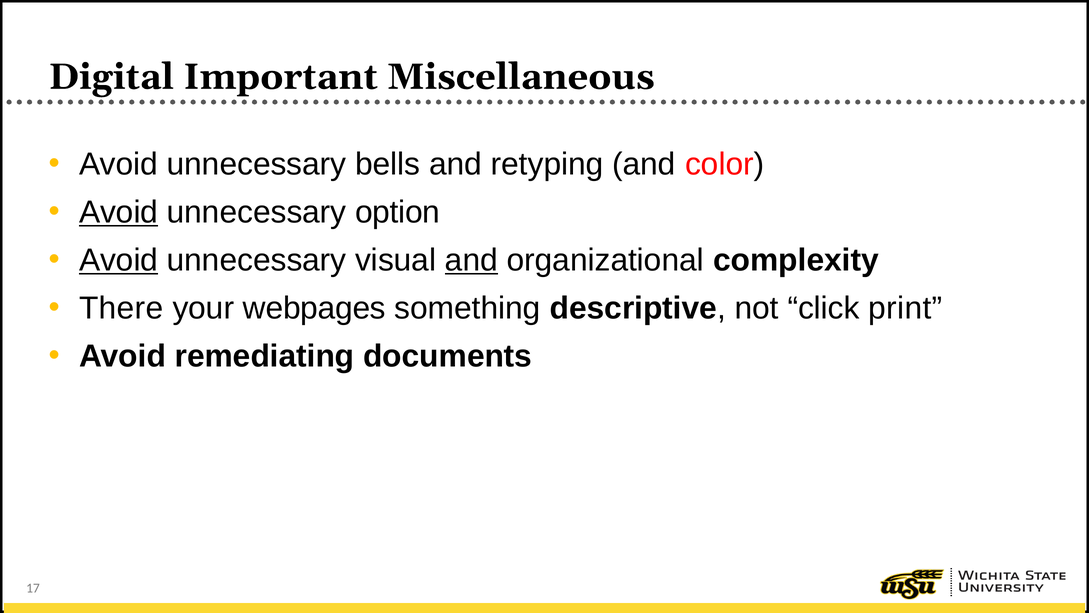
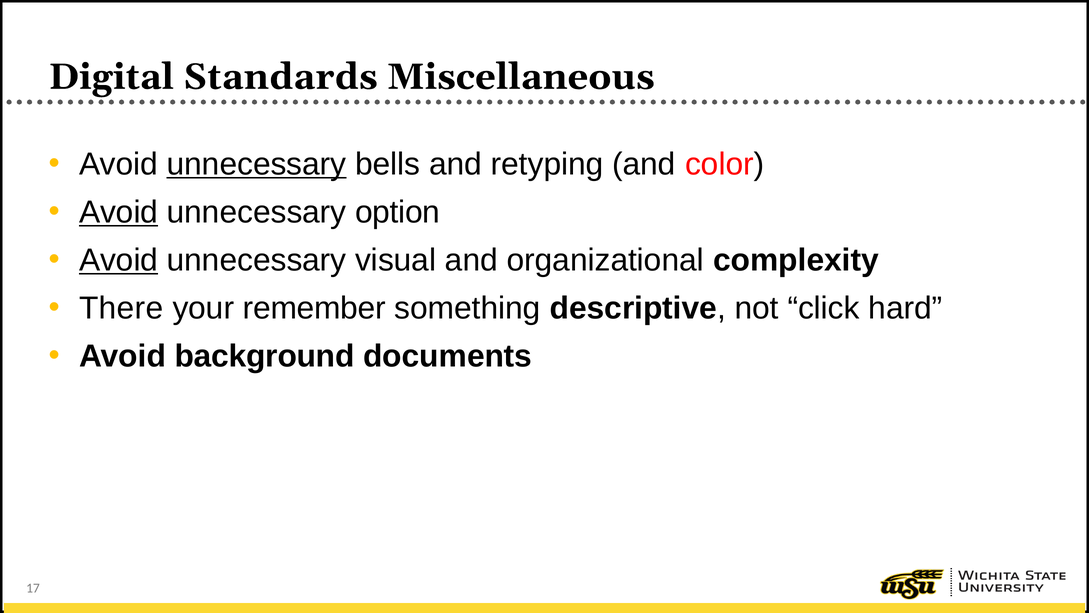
Important: Important -> Standards (280, 77)
unnecessary underline: none -> present (257, 164)
and underline: present -> none (471, 260)
webpages: webpages -> remember (314, 308)
print: print -> hard (905, 308)
remediating: remediating -> background (265, 356)
